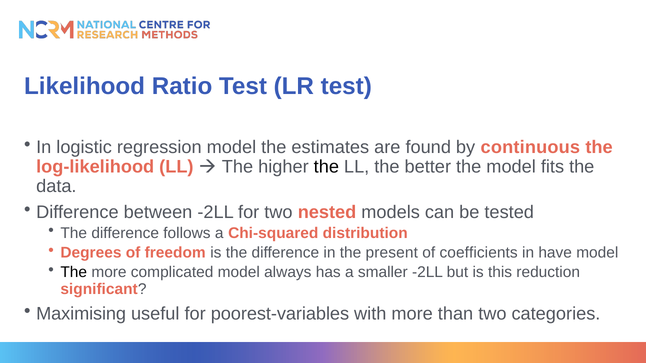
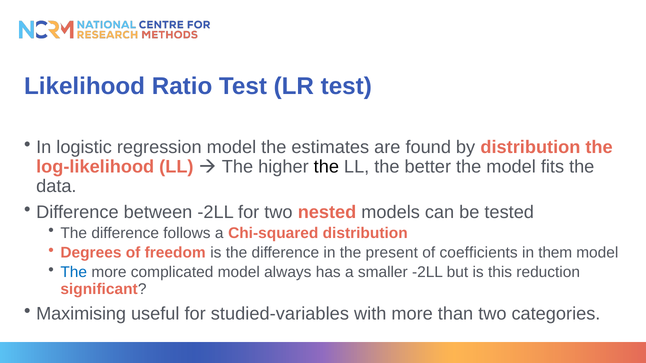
by continuous: continuous -> distribution (530, 147)
have: have -> them (555, 253)
The colour: black -> blue (74, 273)
poorest-variables: poorest-variables -> studied-variables (280, 314)
